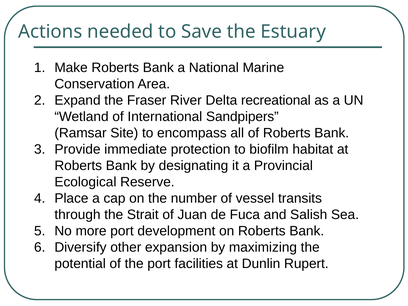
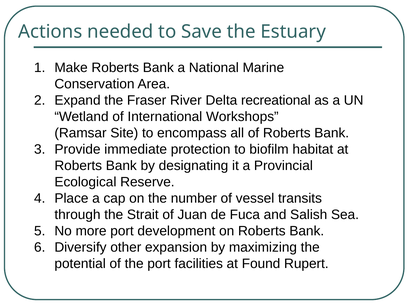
Sandpipers: Sandpipers -> Workshops (242, 117)
Dunlin: Dunlin -> Found (261, 264)
